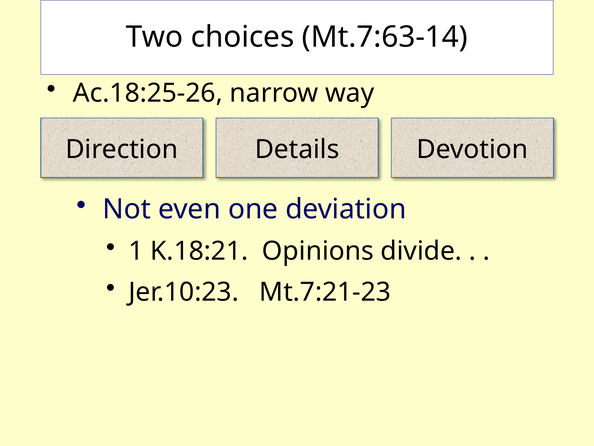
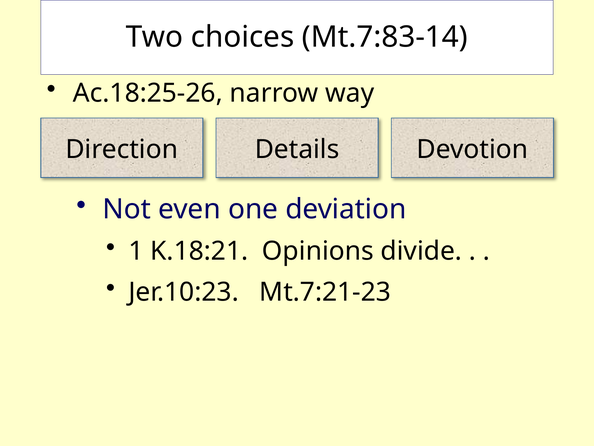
Mt.7:63-14: Mt.7:63-14 -> Mt.7:83-14 (385, 37)
